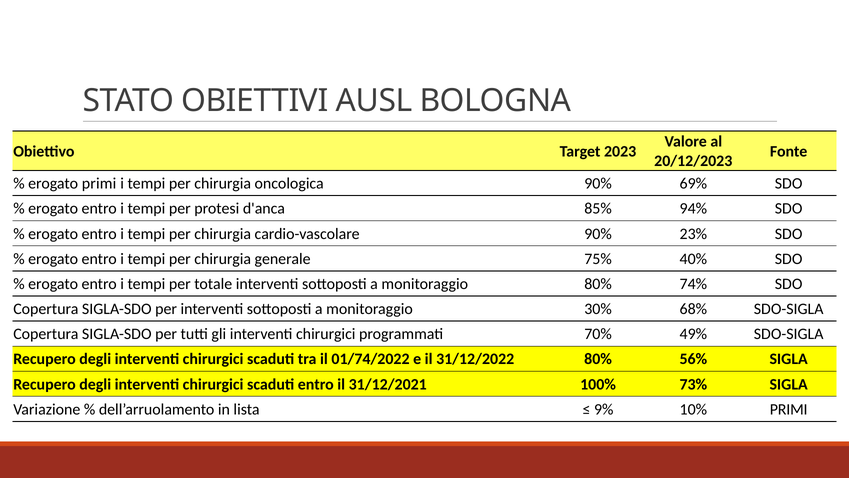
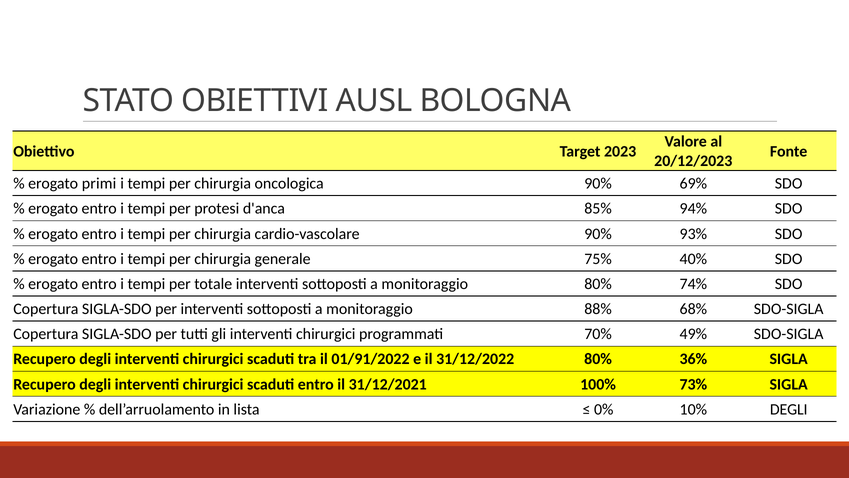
23%: 23% -> 93% (693, 234)
30%: 30% -> 88% (598, 309)
01/74/2022: 01/74/2022 -> 01/91/2022 (371, 359)
56%: 56% -> 36% (693, 359)
9%: 9% -> 0% (604, 409)
10% PRIMI: PRIMI -> DEGLI (789, 409)
